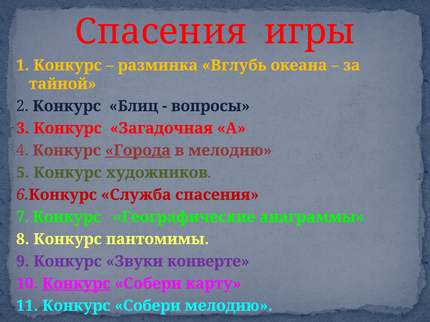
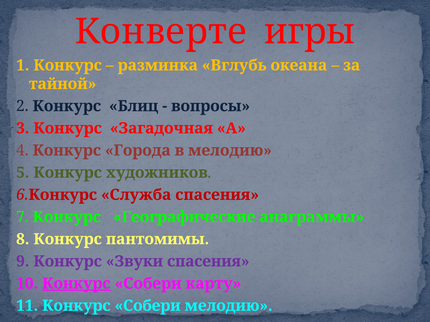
Спасения: Спасения -> Конверте (161, 32)
Города underline: present -> none (138, 151)
Звуки конверте: конверте -> спасения (208, 262)
